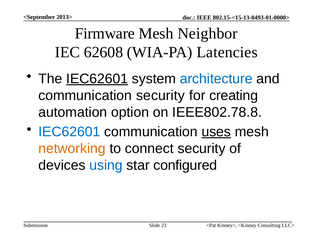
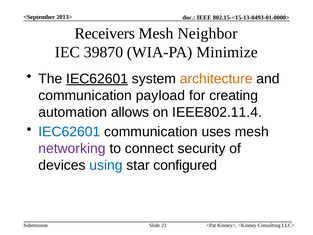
Firmware: Firmware -> Receivers (105, 33)
62608: 62608 -> 39870 (104, 52)
Latencies: Latencies -> Minimize (227, 52)
architecture colour: blue -> orange (216, 79)
communication security: security -> payload (160, 95)
option: option -> allows (130, 112)
IEEE802.78.8: IEEE802.78.8 -> IEEE802.11.4 (217, 112)
uses underline: present -> none (216, 132)
networking colour: orange -> purple (72, 148)
